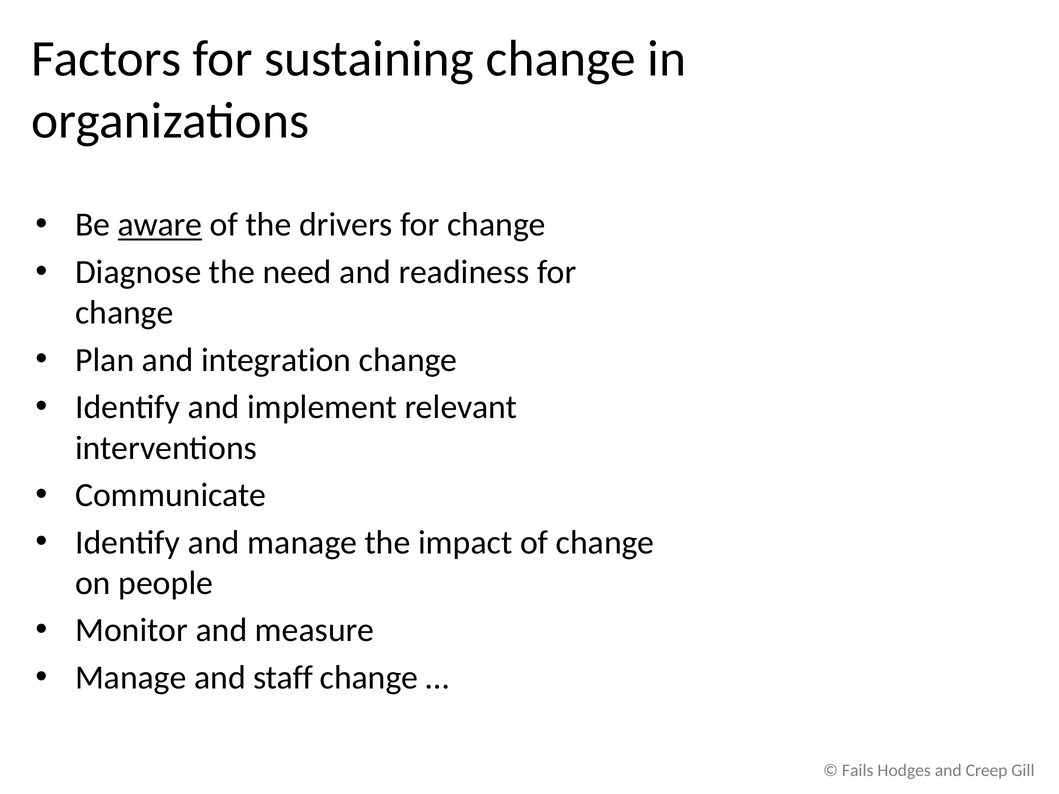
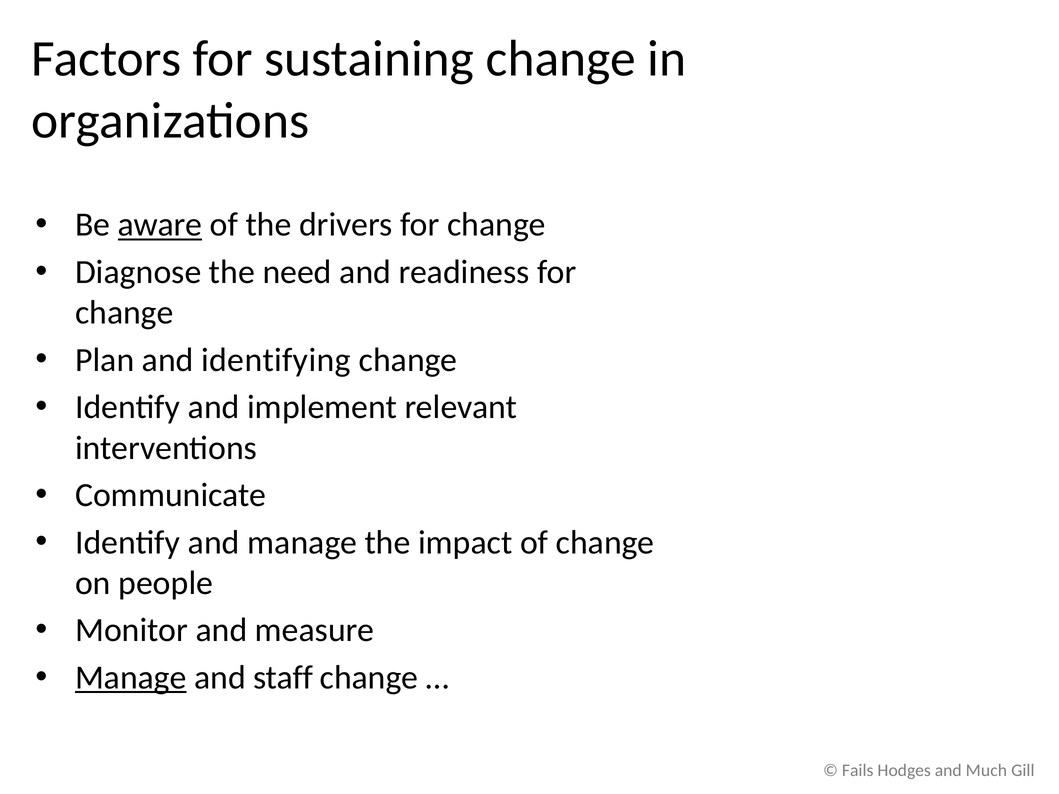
integration: integration -> identifying (276, 360)
Manage underline: none -> present (131, 678)
Creep: Creep -> Much (986, 771)
